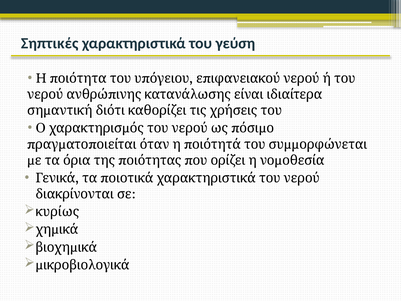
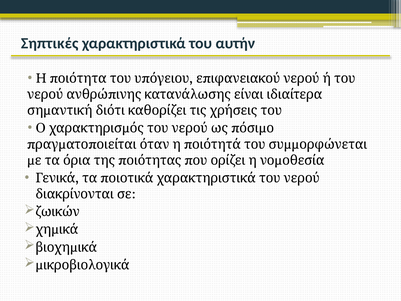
γεύση: γεύση -> αυτήν (235, 43)
κυρίως: κυρίως -> ζωικών (58, 212)
